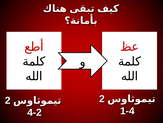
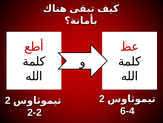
1-4: 1-4 -> 6-4 (127, 110)
4-2: 4-2 -> 2-2 (35, 112)
